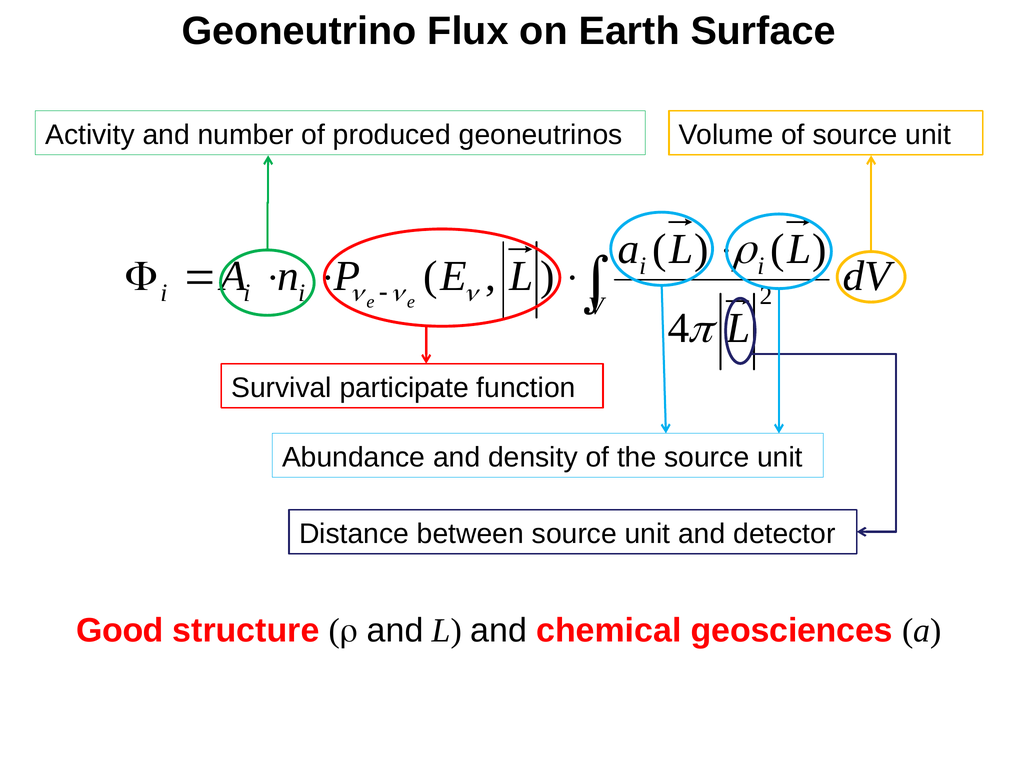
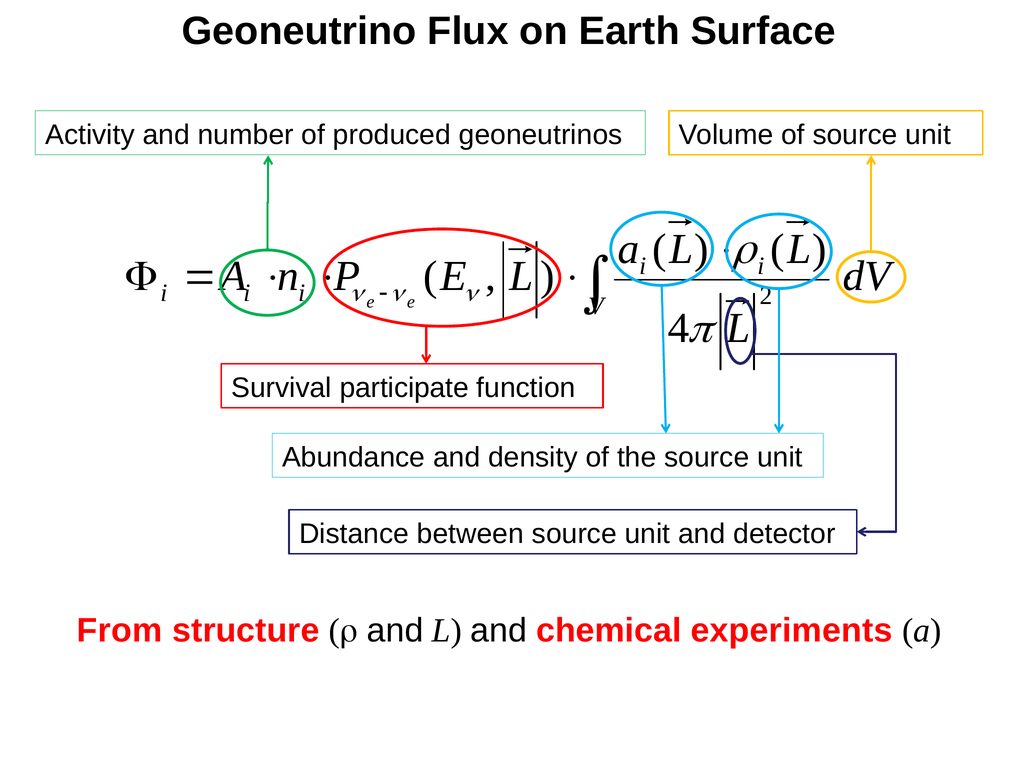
Good: Good -> From (120, 630)
geosciences: geosciences -> experiments (792, 630)
